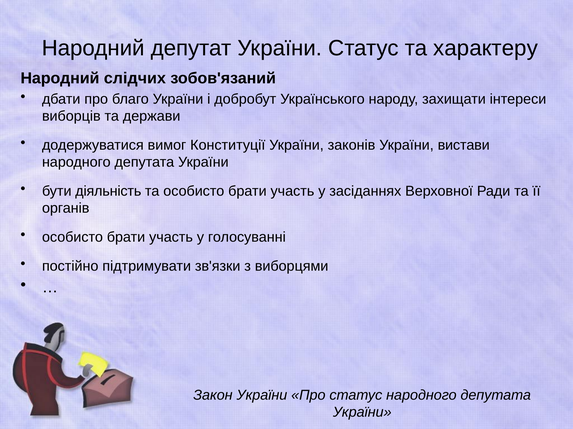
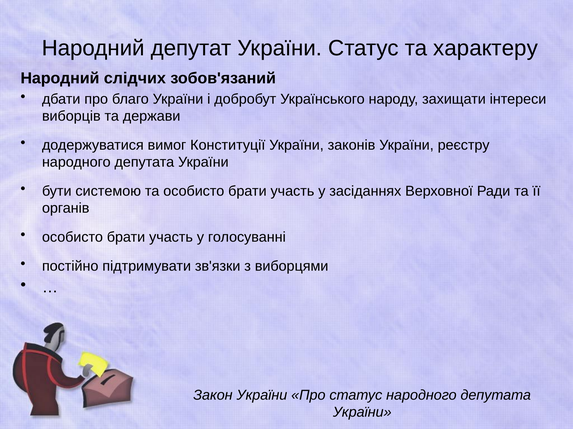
вистави: вистави -> реєстру (464, 145)
діяльність: діяльність -> системою (108, 191)
